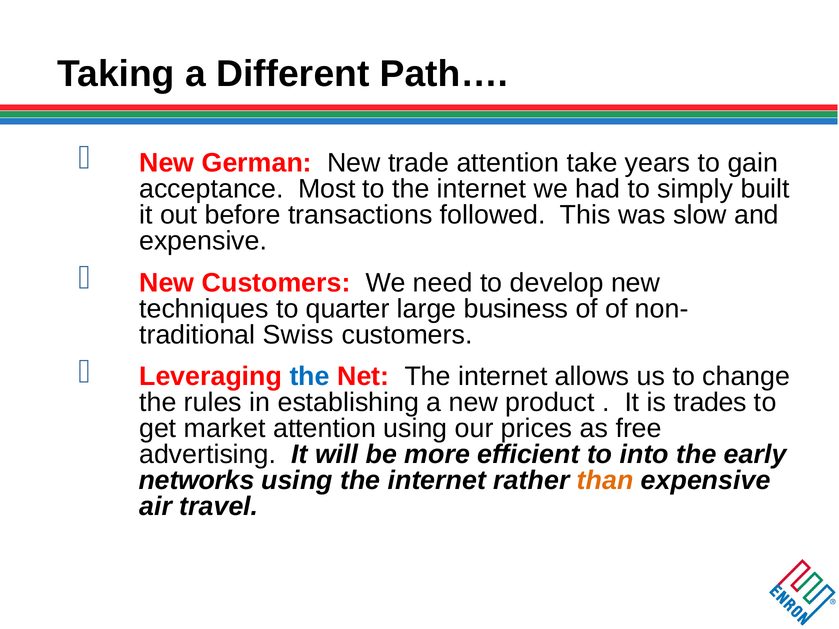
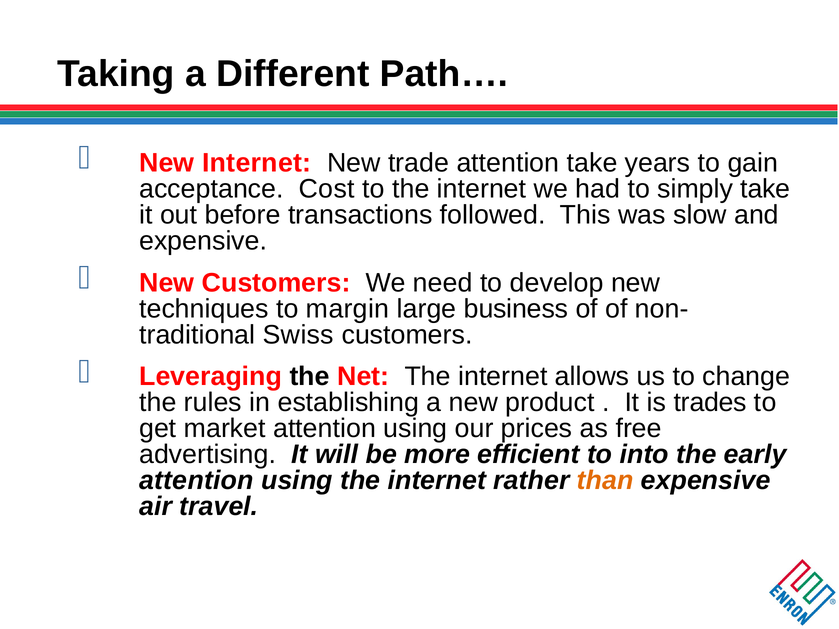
New German: German -> Internet (257, 163)
Most: Most -> Cost (327, 189)
simply built: built -> take (765, 189)
quarter: quarter -> margin (348, 309)
the colour: blue -> black (310, 377)
networks: networks -> attention (196, 481)
